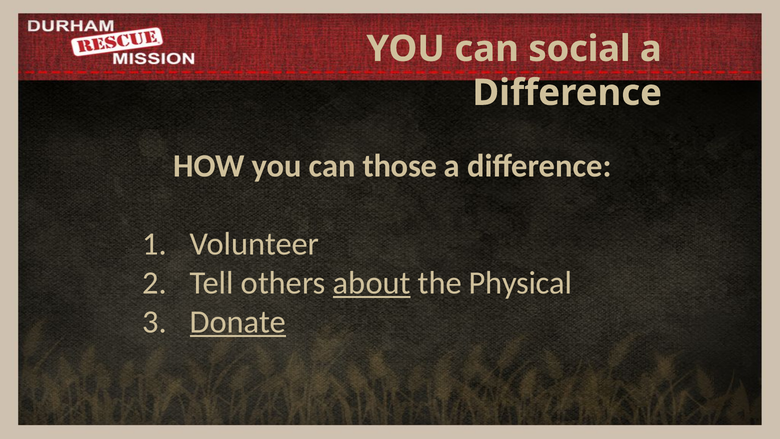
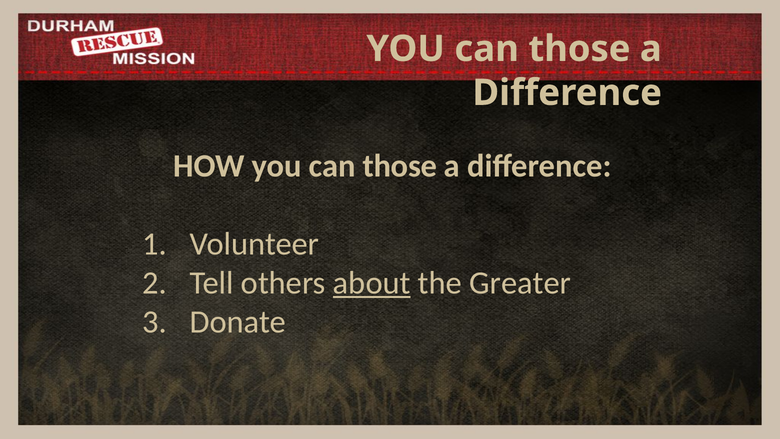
social: social -> those (579, 49)
Physical: Physical -> Greater (520, 283)
Donate underline: present -> none (238, 322)
